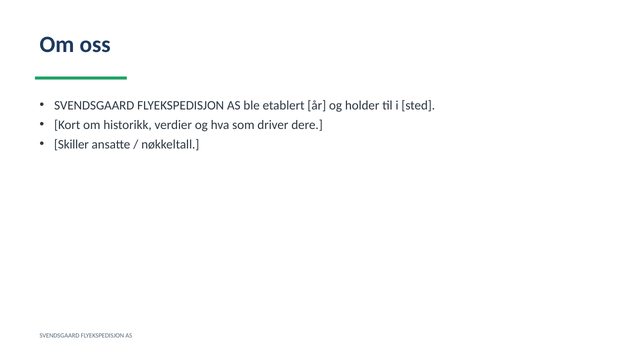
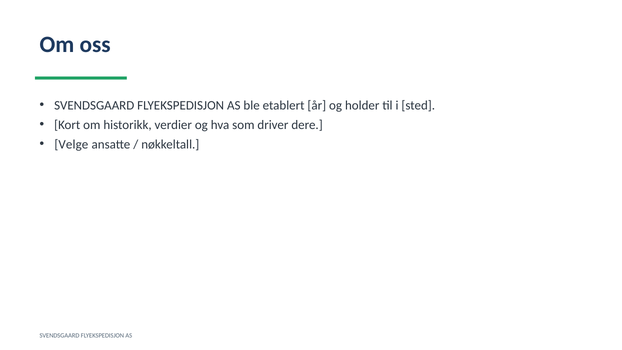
Skiller: Skiller -> Velge (71, 144)
